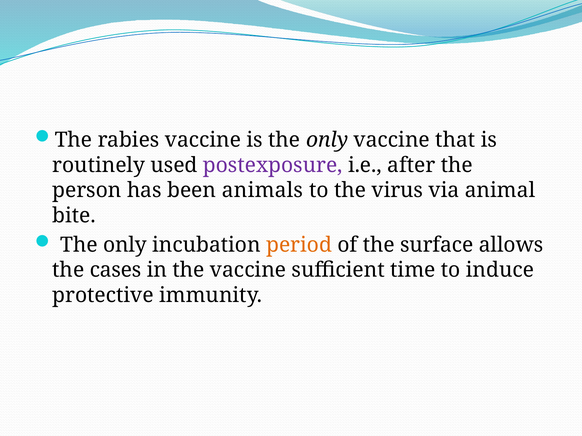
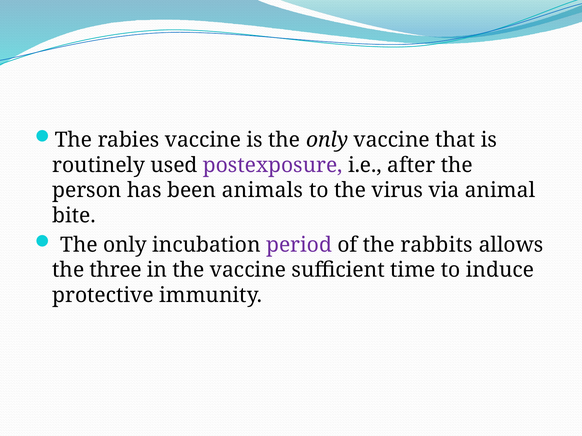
period colour: orange -> purple (299, 245)
surface: surface -> rabbits (437, 245)
cases: cases -> three (116, 270)
